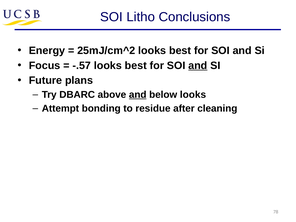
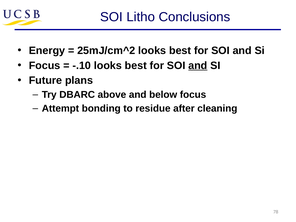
-.57: -.57 -> -.10 (82, 66)
and underline: present -> none (138, 95)
below looks: looks -> focus (193, 95)
